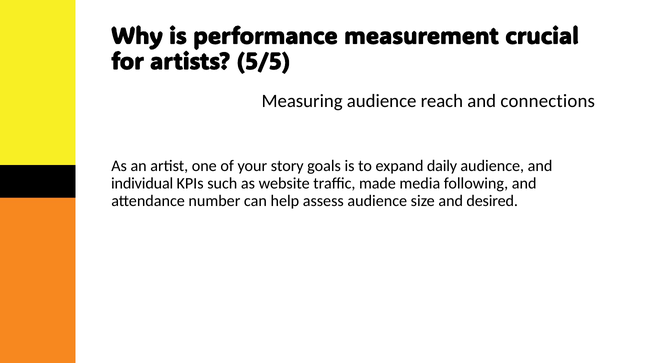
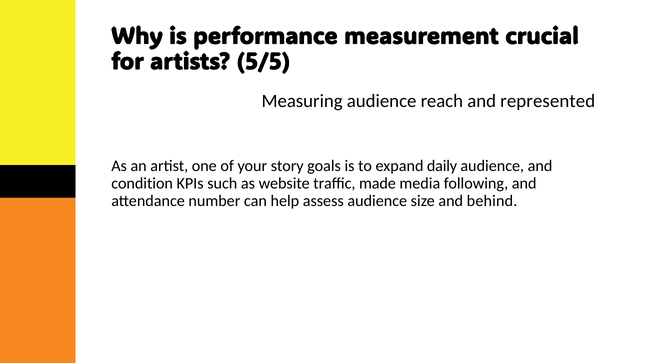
connections: connections -> represented (548, 101)
individual: individual -> condition (142, 183)
desired: desired -> behind (492, 201)
